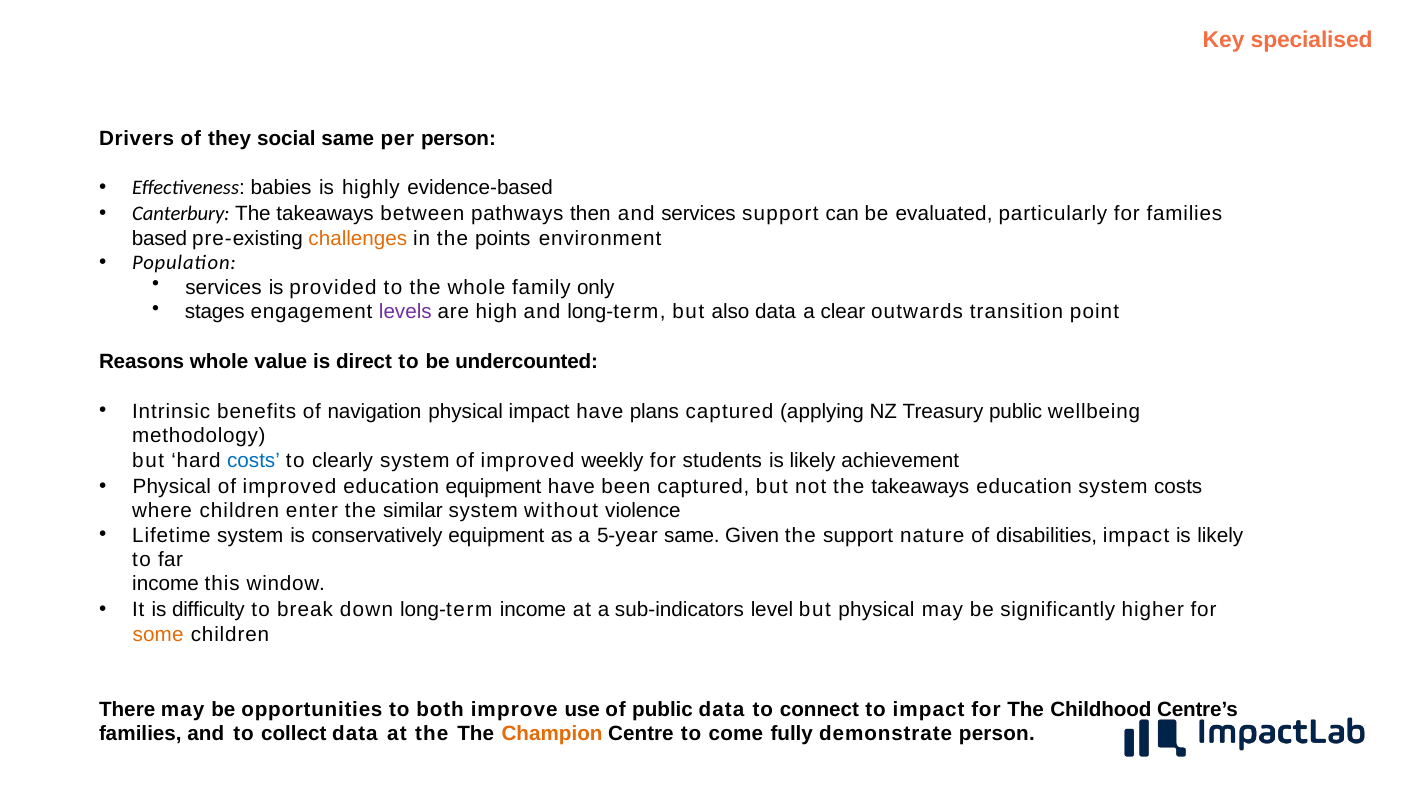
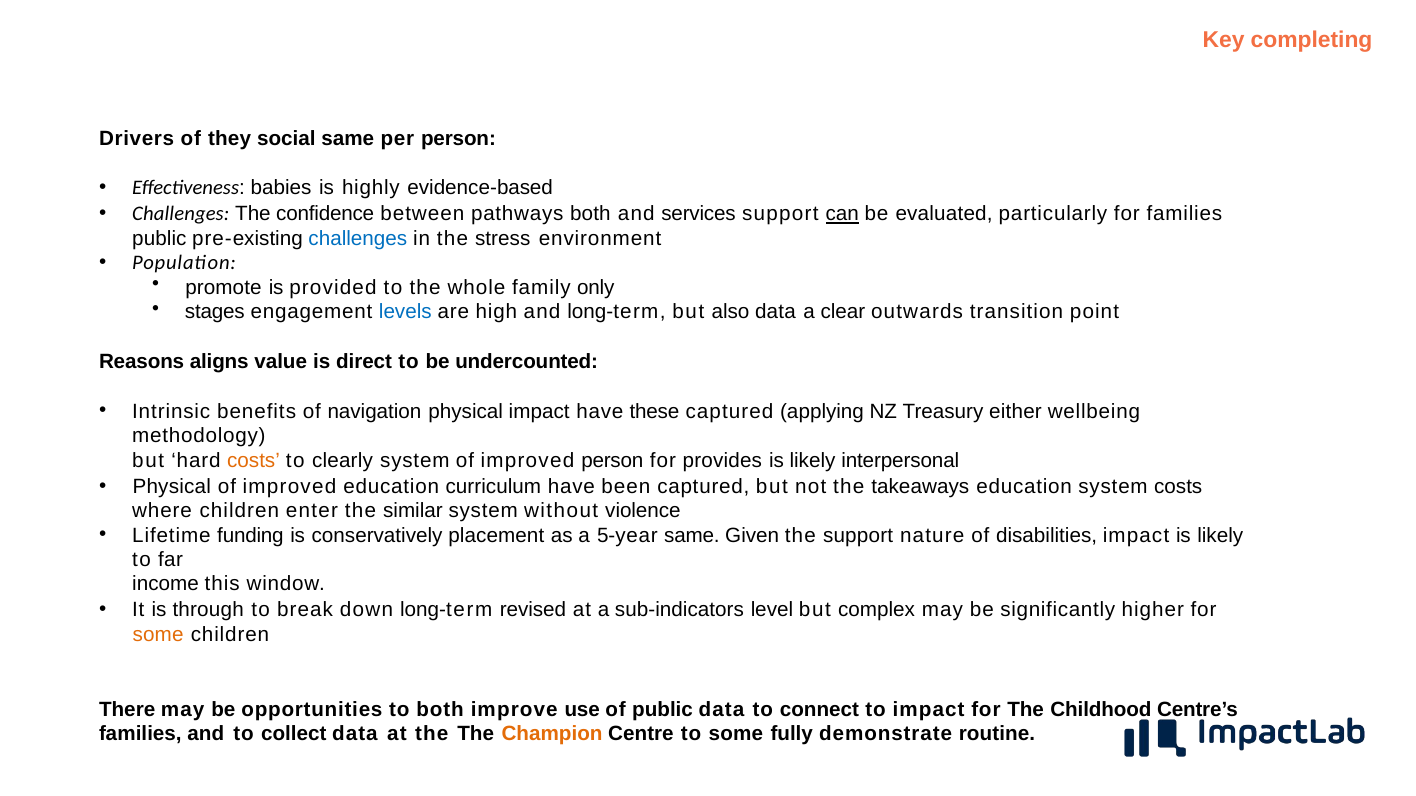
specialised: specialised -> completing (1312, 40)
Canterbury: Canterbury -> Challenges (181, 214)
takeaways: takeaways -> confidence (325, 214)
pathways then: then -> both (590, 214)
can underline: none -> present (842, 214)
based: based -> public (159, 239)
challenges colour: orange -> blue (358, 239)
points: points -> stress (503, 239)
services: services -> promote (223, 287)
levels colour: purple -> blue (405, 312)
Reasons whole: whole -> aligns (219, 362)
plans: plans -> these (654, 411)
Treasury public: public -> either (1016, 411)
costs colour: blue -> orange (253, 461)
improved weekly: weekly -> person (612, 461)
students: students -> provides (722, 461)
achievement: achievement -> interpersonal (900, 461)
education equipment: equipment -> curriculum (493, 487)
Lifetime system: system -> funding (250, 536)
conservatively equipment: equipment -> placement (496, 536)
difficulty: difficulty -> through (208, 610)
long-term income: income -> revised (533, 610)
but physical: physical -> complex (877, 610)
to come: come -> some (736, 734)
demonstrate person: person -> routine (997, 734)
